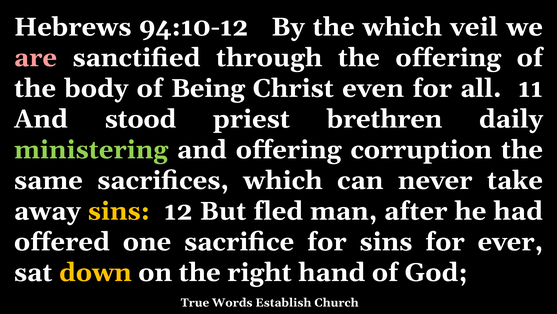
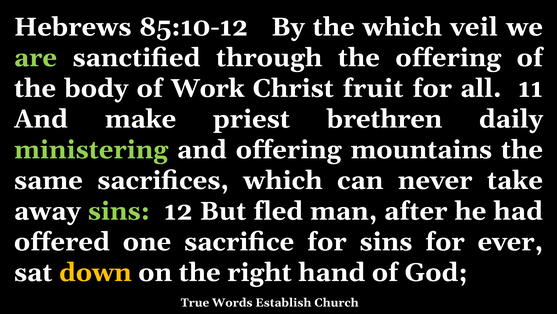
94:10-12: 94:10-12 -> 85:10-12 (194, 27)
are colour: pink -> light green (36, 58)
Being: Being -> Work (208, 88)
even: even -> fruit (373, 88)
stood: stood -> make (140, 119)
corruption: corruption -> mountains (421, 149)
sins colour: yellow -> light green (119, 211)
